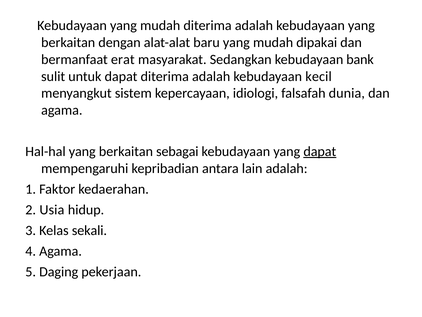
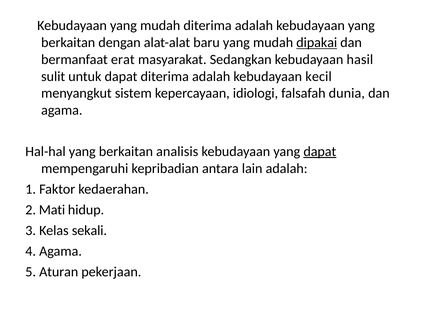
dipakai underline: none -> present (317, 42)
bank: bank -> hasil (360, 59)
sebagai: sebagai -> analisis (177, 151)
Usia: Usia -> Mati (52, 209)
Daging: Daging -> Aturan (59, 271)
